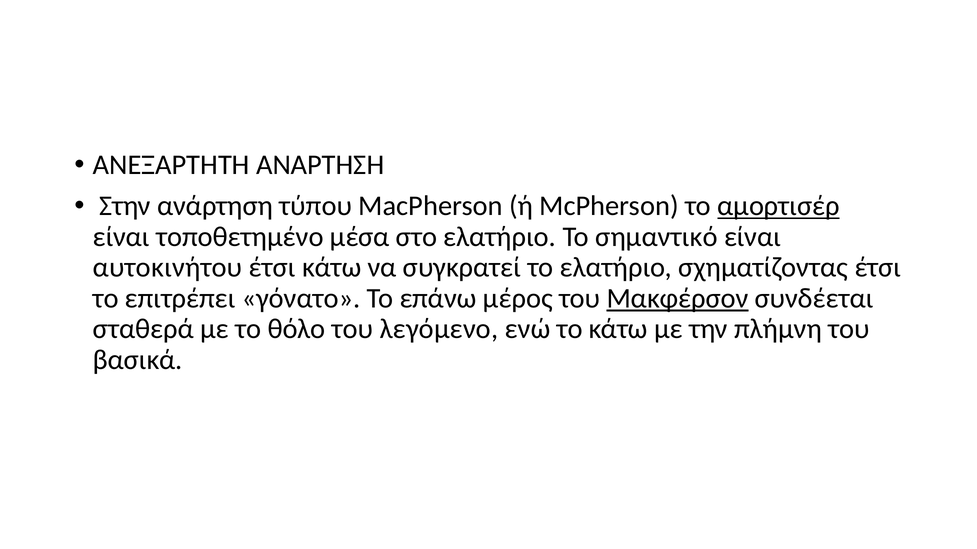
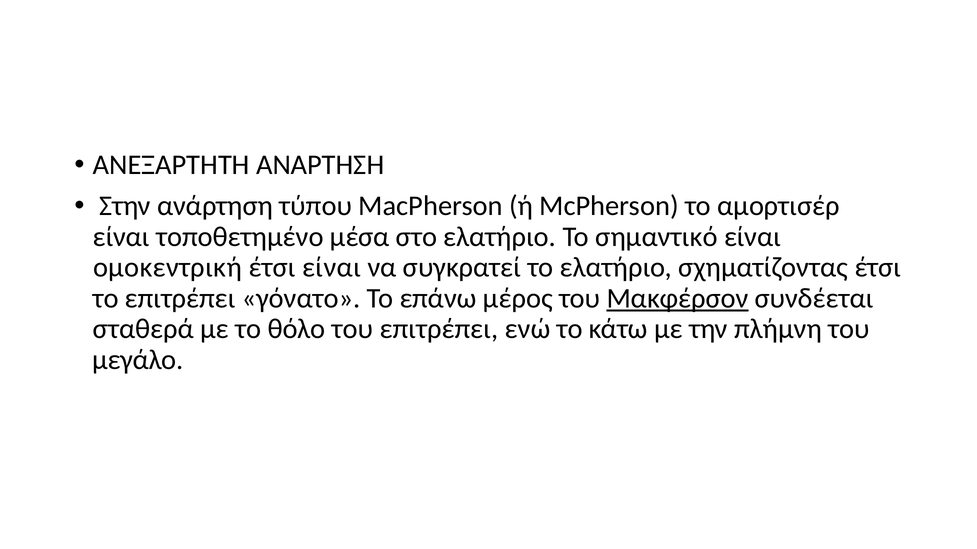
αμορτισέρ underline: present -> none (778, 206)
αυτοκινήτου: αυτοκινήτου -> ομοκεντρική (167, 268)
έτσι κάτω: κάτω -> είναι (331, 268)
του λεγόμενο: λεγόμενο -> επιτρέπει (439, 329)
βασικά: βασικά -> μεγάλο (138, 360)
